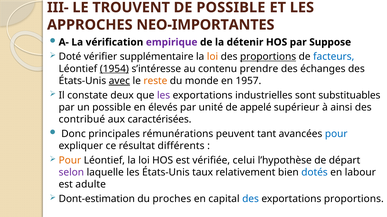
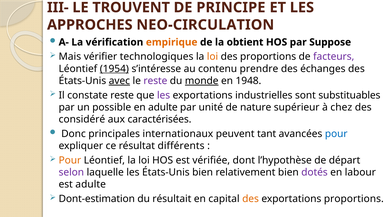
DE POSSIBLE: POSSIBLE -> PRINCIPE (231, 8)
NEO-IMPORTANTES: NEO-IMPORTANTES -> NEO-CIRCULATION (205, 25)
empirique colour: purple -> orange (172, 42)
détenir: détenir -> obtient (245, 42)
Doté: Doté -> Mais (70, 57)
supplémentaire: supplémentaire -> technologiques (157, 57)
proportions underline: present -> none (268, 57)
facteurs colour: blue -> purple (334, 57)
reste colour: orange -> purple (155, 81)
monde underline: none -> present (202, 81)
1957: 1957 -> 1948 (248, 81)
constate deux: deux -> reste (122, 96)
en élevés: élevés -> adulte (163, 108)
appelé: appelé -> nature (256, 108)
ainsi: ainsi -> chez (341, 108)
contribué: contribué -> considéré (82, 120)
rémunérations: rémunérations -> internationaux (178, 134)
celui: celui -> dont (244, 161)
États-Unis taux: taux -> bien (203, 173)
dotés colour: blue -> purple (314, 173)
proches: proches -> résultait (172, 200)
des colour: blue -> orange (251, 200)
